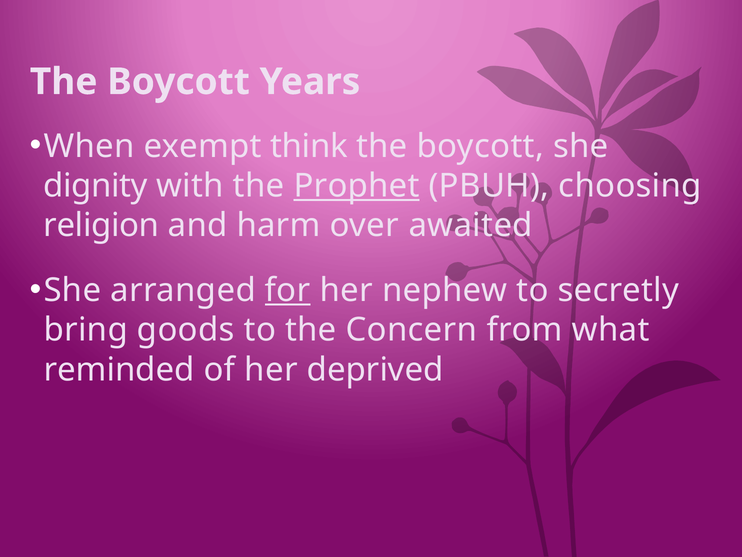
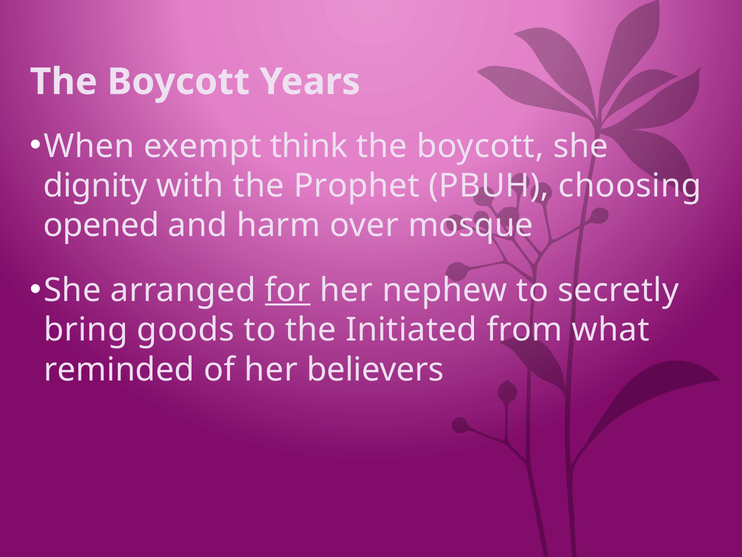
Prophet underline: present -> none (357, 186)
religion: religion -> opened (101, 225)
awaited: awaited -> mosque (471, 225)
Concern: Concern -> Initiated (412, 330)
deprived: deprived -> believers (375, 369)
